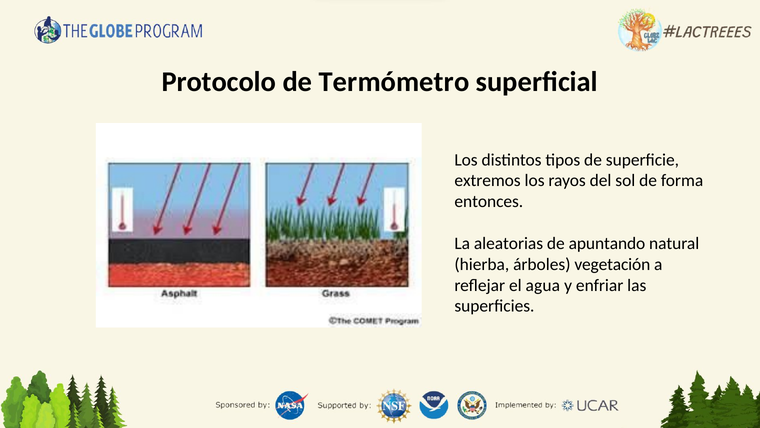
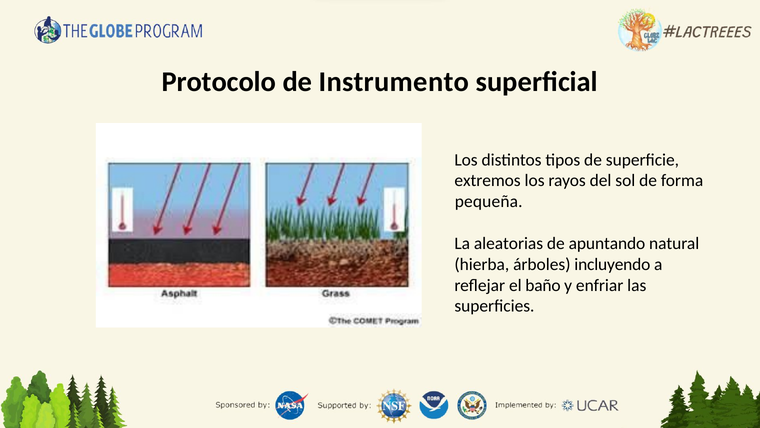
Termómetro: Termómetro -> Instrumento (394, 82)
entonces: entonces -> pequeña (489, 201)
vegetación: vegetación -> incluyendo (612, 264)
agua: agua -> baño (543, 285)
